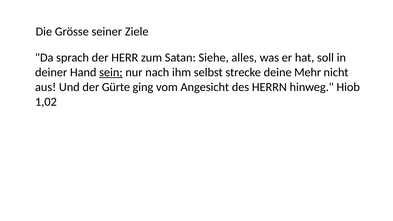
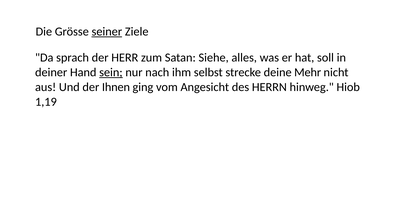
seiner underline: none -> present (107, 32)
Gürte: Gürte -> Ihnen (116, 87)
1,02: 1,02 -> 1,19 (46, 102)
